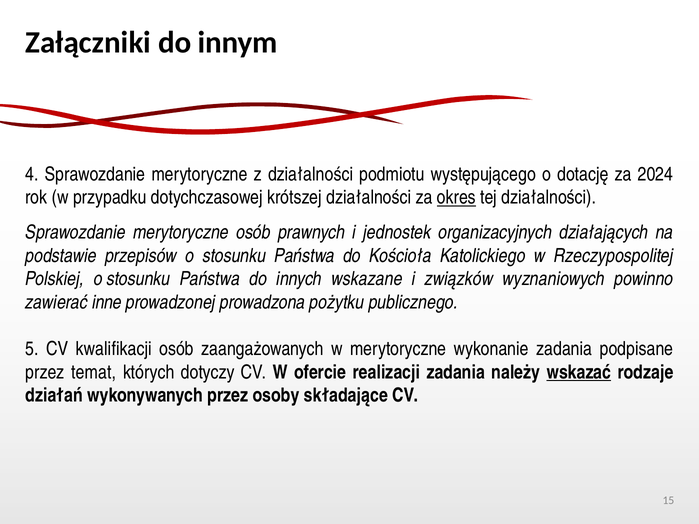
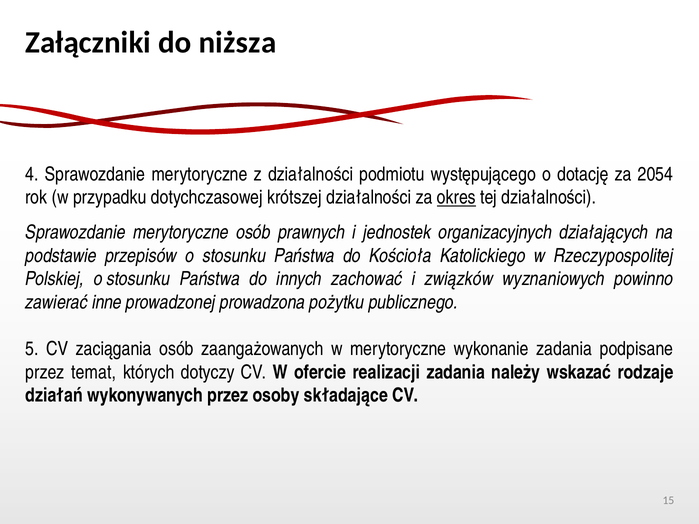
innym: innym -> niższa (237, 42)
2024: 2024 -> 2054 (655, 174)
wskazane: wskazane -> zachować (367, 279)
kwalifikacji: kwalifikacji -> zaciągania (114, 349)
wskazać underline: present -> none (579, 372)
